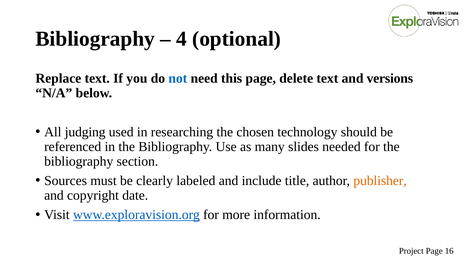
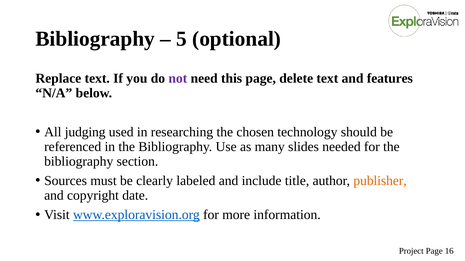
4: 4 -> 5 (182, 39)
not colour: blue -> purple (178, 79)
versions: versions -> features (390, 79)
